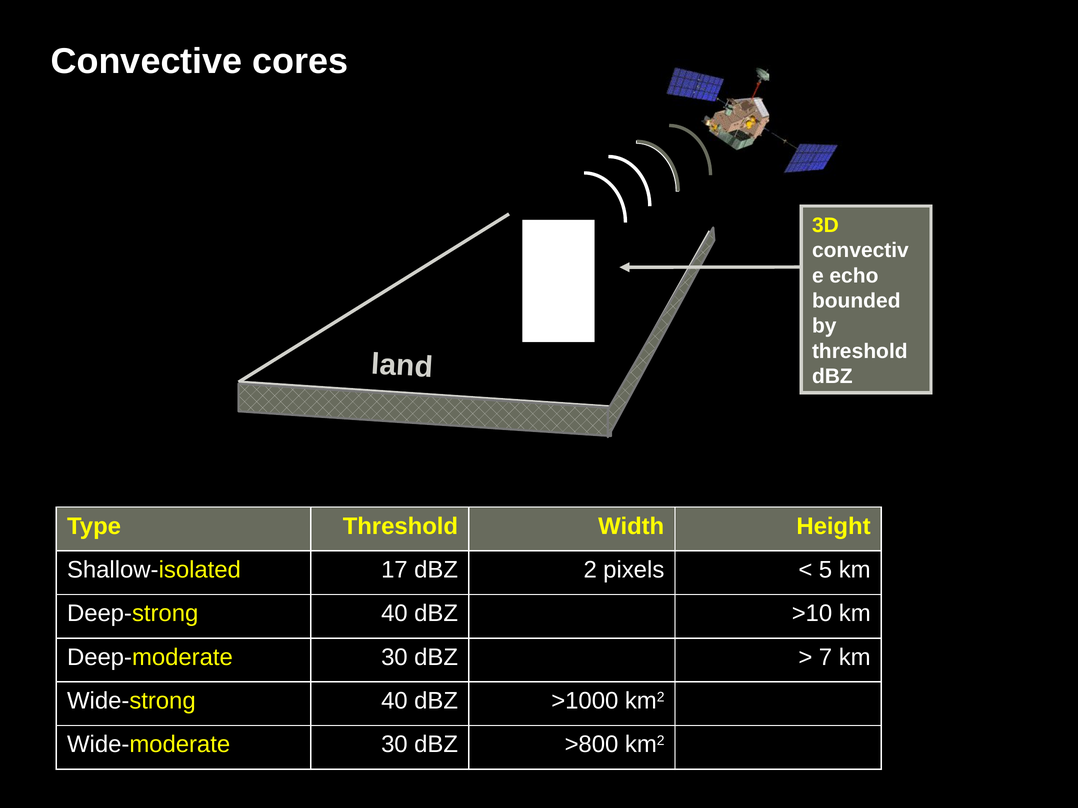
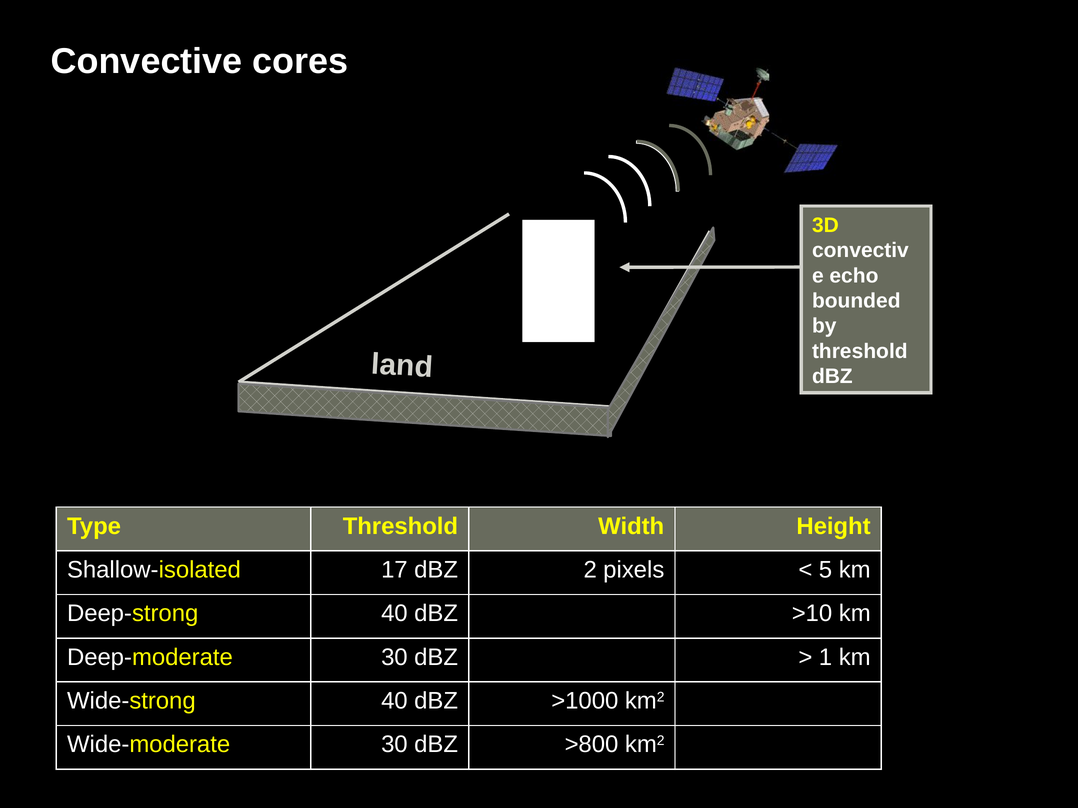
7: 7 -> 1 (826, 658)
